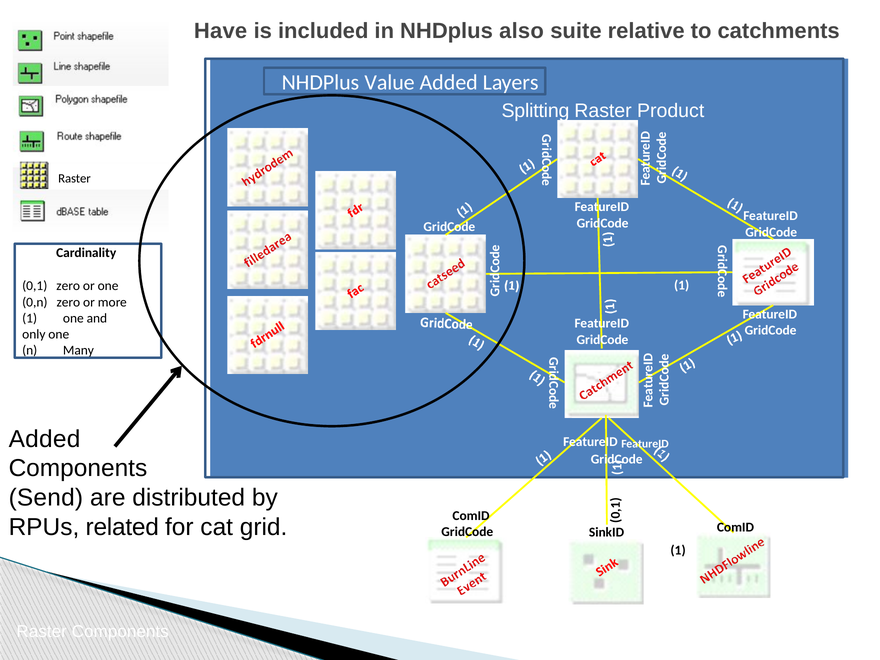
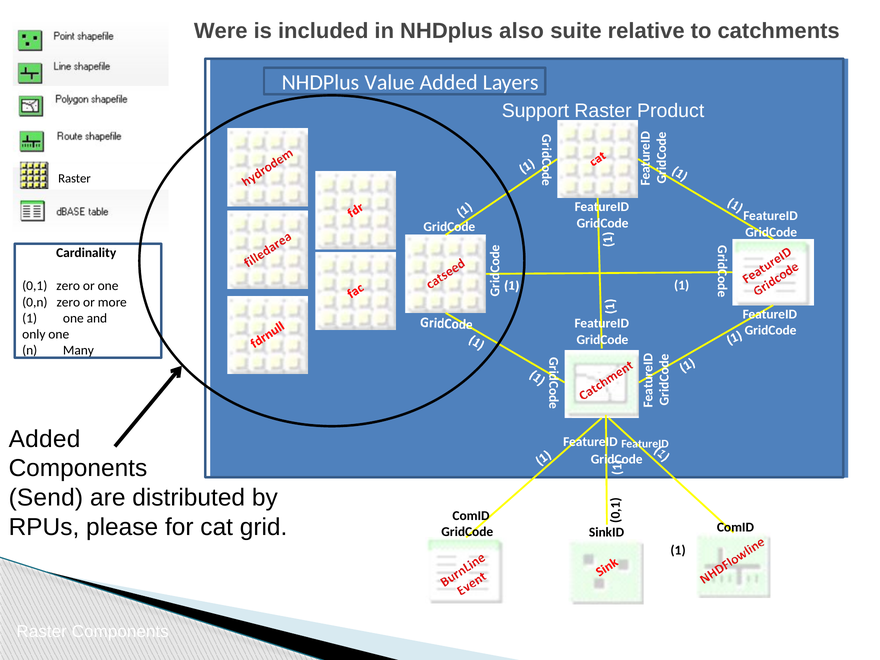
Have: Have -> Were (221, 31)
Splitting: Splitting -> Support (535, 111)
related: related -> please (122, 527)
